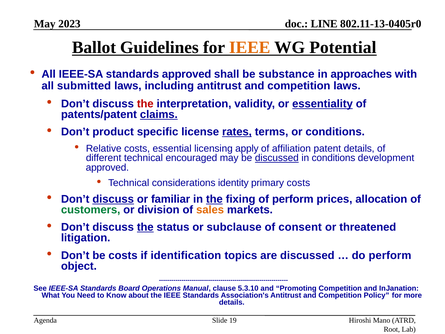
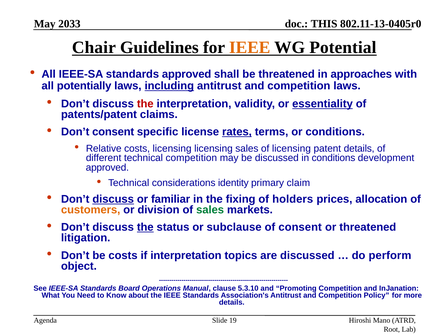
2023: 2023 -> 2033 (69, 24)
LINE: LINE -> THIS (324, 24)
Ballot: Ballot -> Chair (94, 48)
be substance: substance -> threatened (287, 74)
submitted: submitted -> potentially (84, 86)
including underline: none -> present (169, 86)
claims underline: present -> none (159, 114)
Don’t product: product -> consent (113, 132)
costs essential: essential -> licensing (172, 148)
licensing apply: apply -> sales (247, 148)
of affiliation: affiliation -> licensing (291, 148)
technical encouraged: encouraged -> competition (191, 158)
discussed underline: present -> none (277, 158)
primary costs: costs -> claim (298, 183)
the underline: present -> none (214, 199)
of perform: perform -> holders (293, 199)
customers colour: green -> orange (91, 210)
sales colour: orange -> green (210, 210)
if identification: identification -> interpretation (186, 255)
